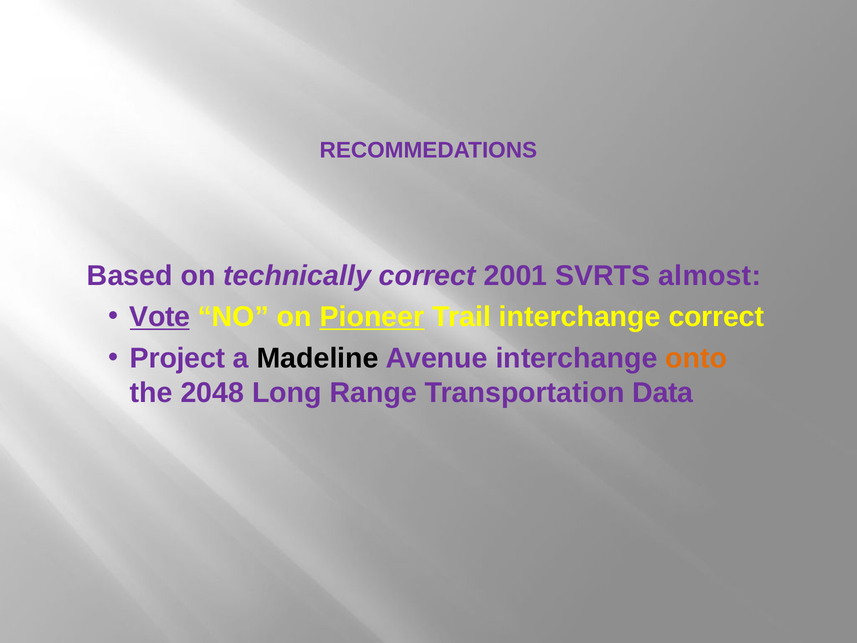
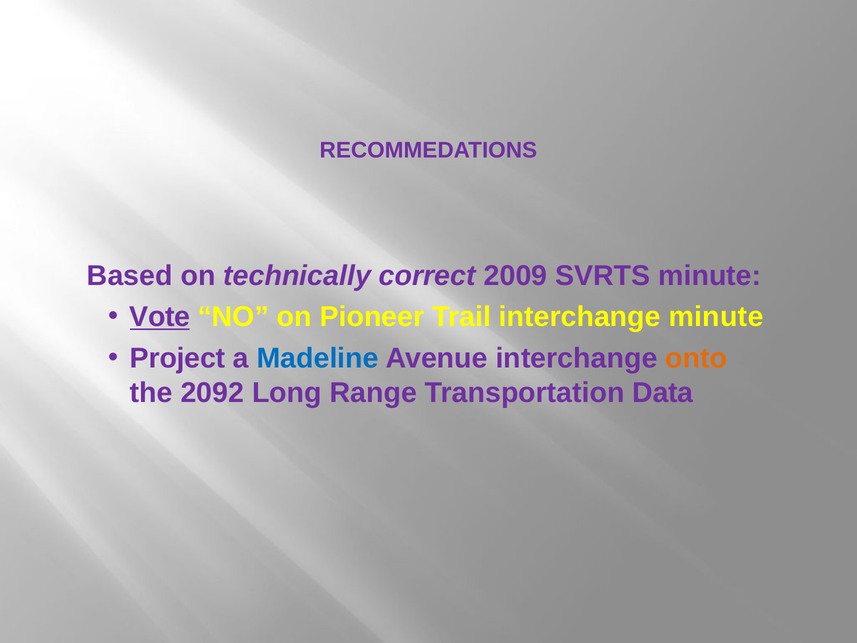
2001: 2001 -> 2009 (516, 275)
SVRTS almost: almost -> minute (710, 275)
Pioneer underline: present -> none (372, 317)
interchange correct: correct -> minute (716, 317)
Madeline colour: black -> blue (318, 358)
2048: 2048 -> 2092 (212, 393)
